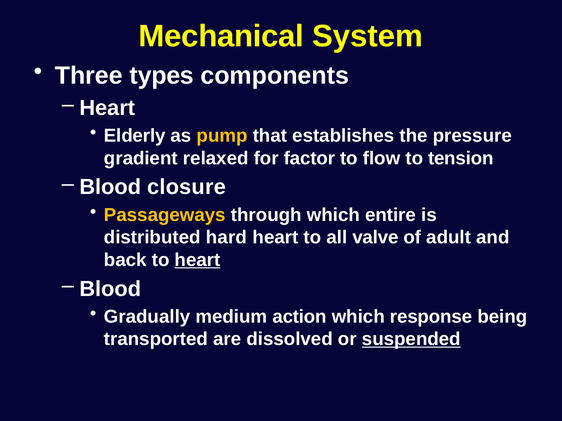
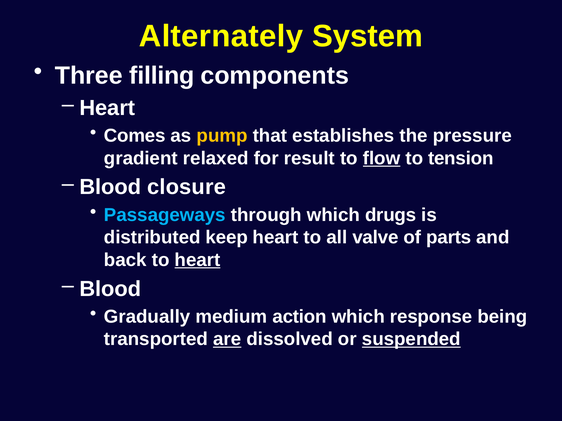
Mechanical: Mechanical -> Alternately (221, 36)
types: types -> filling (162, 76)
Elderly: Elderly -> Comes (135, 136)
factor: factor -> result (309, 158)
flow underline: none -> present (382, 158)
Passageways colour: yellow -> light blue (165, 215)
entire: entire -> drugs (391, 215)
hard: hard -> keep (227, 238)
adult: adult -> parts (449, 238)
are underline: none -> present (227, 340)
